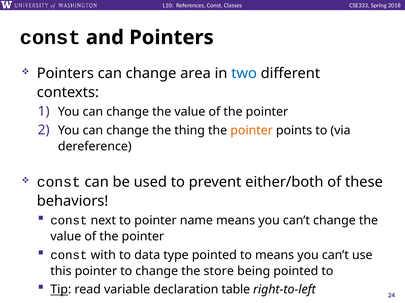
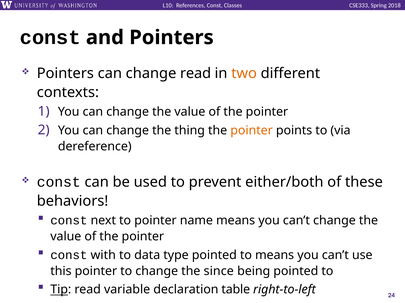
change area: area -> read (196, 74)
two colour: blue -> orange (244, 74)
store: store -> since (219, 272)
